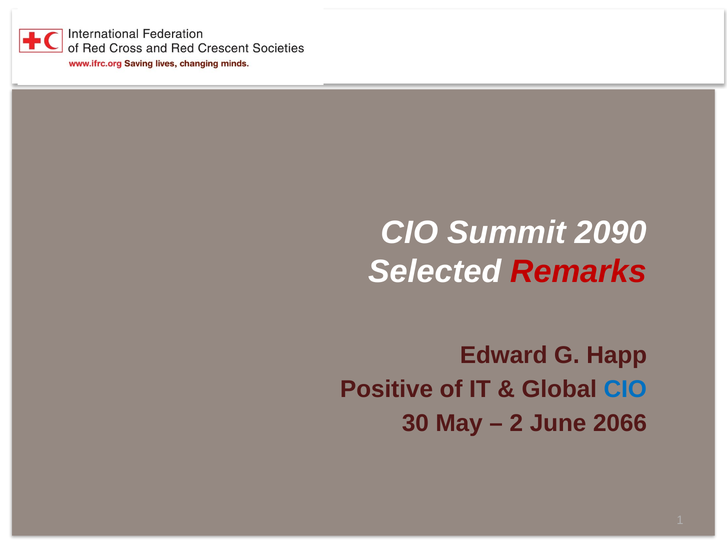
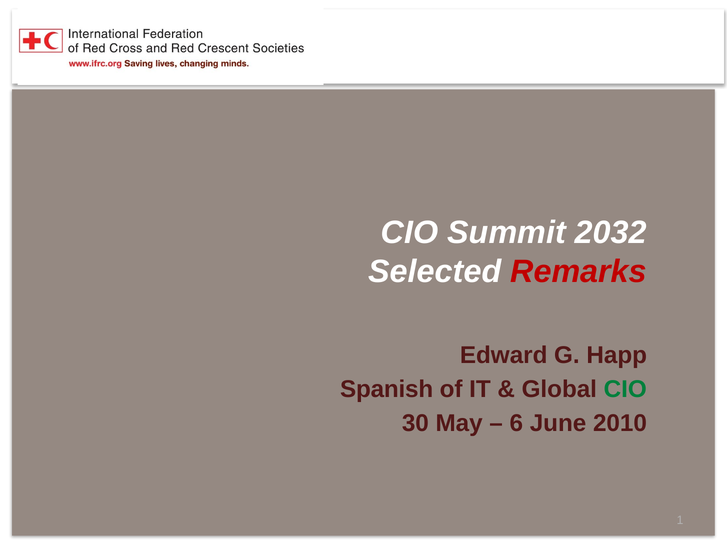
2090: 2090 -> 2032 (611, 233)
Positive: Positive -> Spanish (387, 389)
CIO colour: blue -> green (625, 389)
2: 2 -> 6 (516, 423)
2066: 2066 -> 2010 (620, 423)
